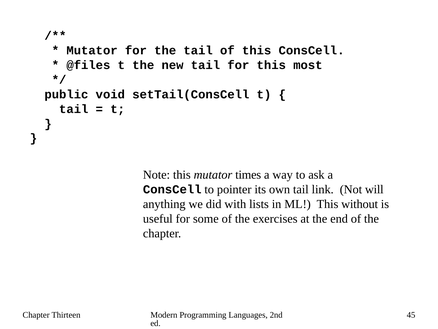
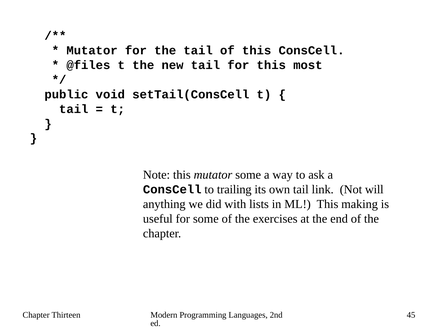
mutator times: times -> some (248, 175)
pointer: pointer -> trailing (234, 189)
without: without -> making (360, 204)
